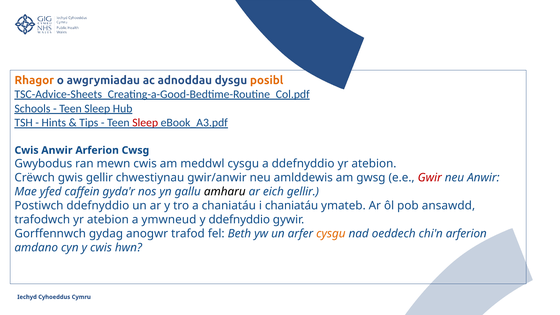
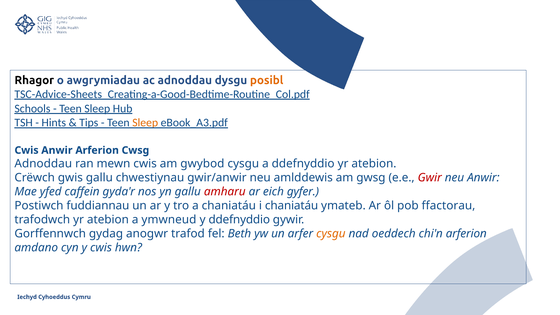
Rhagor colour: orange -> black (34, 80)
Sleep colour: red -> orange (145, 123)
Gwybodus: Gwybodus -> Adnoddau (43, 164)
meddwl: meddwl -> gwybod (202, 164)
gwis gellir: gellir -> gallu (99, 178)
amharu colour: black -> red (225, 192)
eich gellir: gellir -> gyfer (303, 192)
Postiwch ddefnyddio: ddefnyddio -> fuddiannau (98, 206)
ansawdd: ansawdd -> ffactorau (449, 206)
